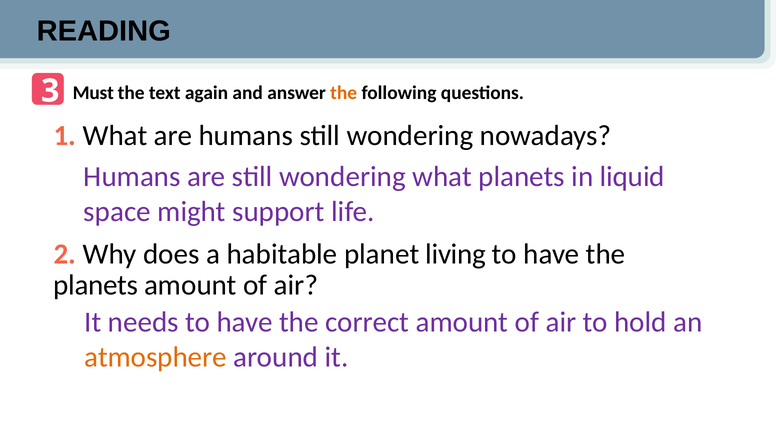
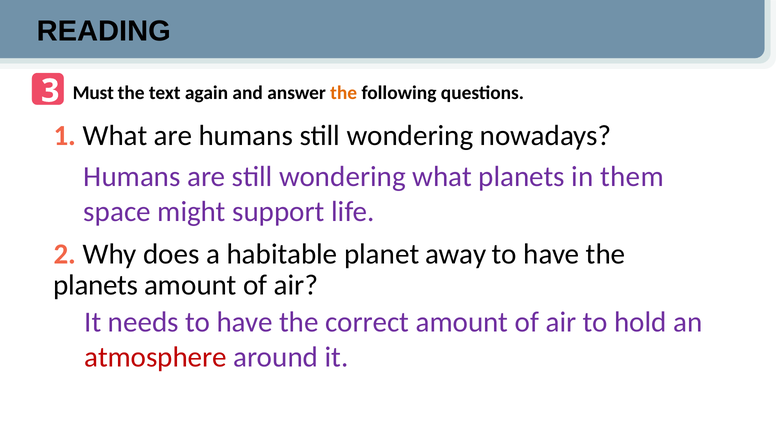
liquid: liquid -> them (632, 177)
living: living -> away (456, 254)
atmosphere colour: orange -> red (156, 357)
